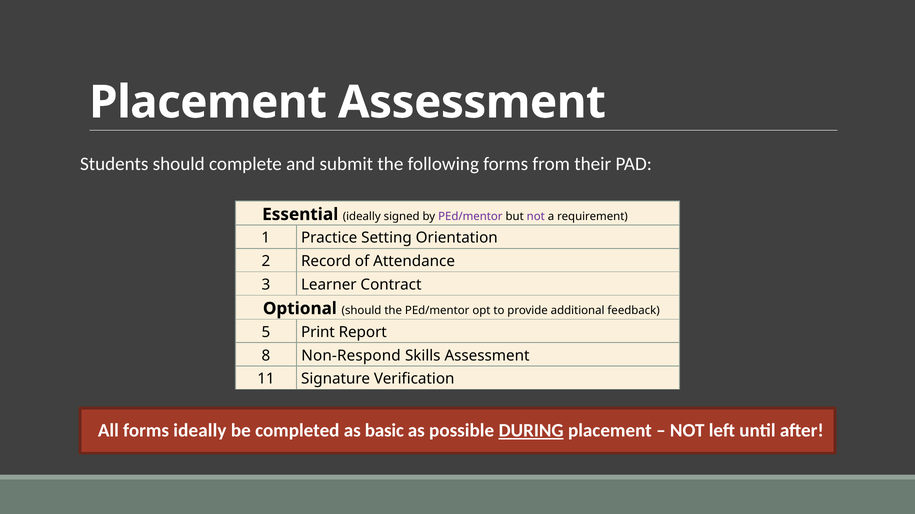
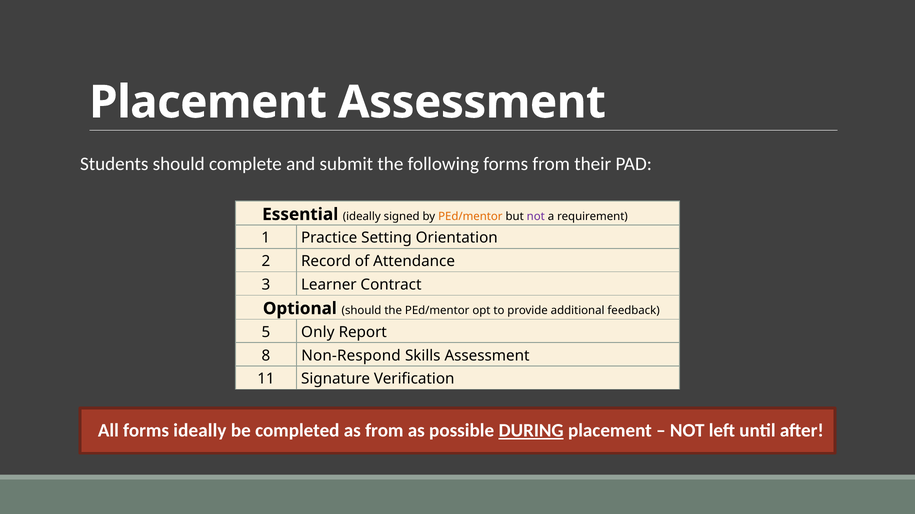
PEd/mentor colour: purple -> orange (470, 217)
Print: Print -> Only (318, 333)
as basic: basic -> from (384, 431)
